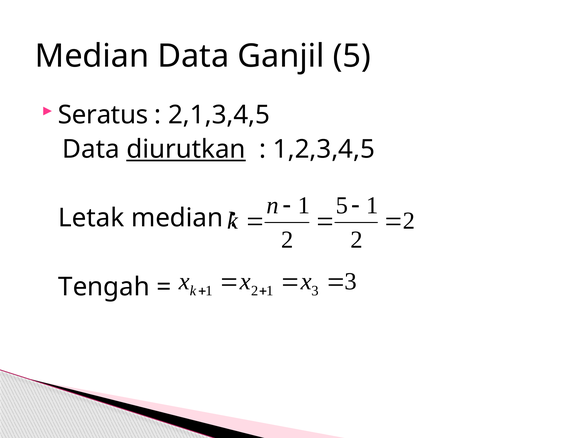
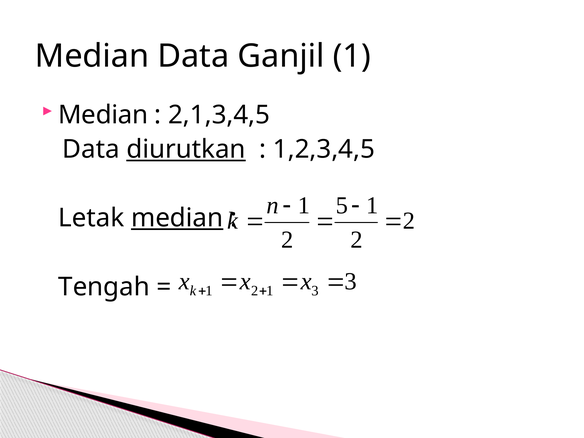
Ganjil 5: 5 -> 1 (352, 56)
Seratus: Seratus -> Median (103, 115)
median underline: none -> present (177, 218)
